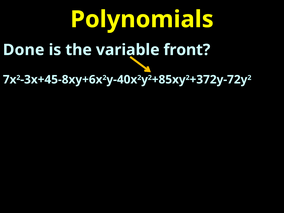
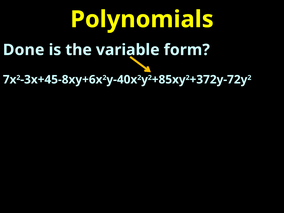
front: front -> form (187, 50)
